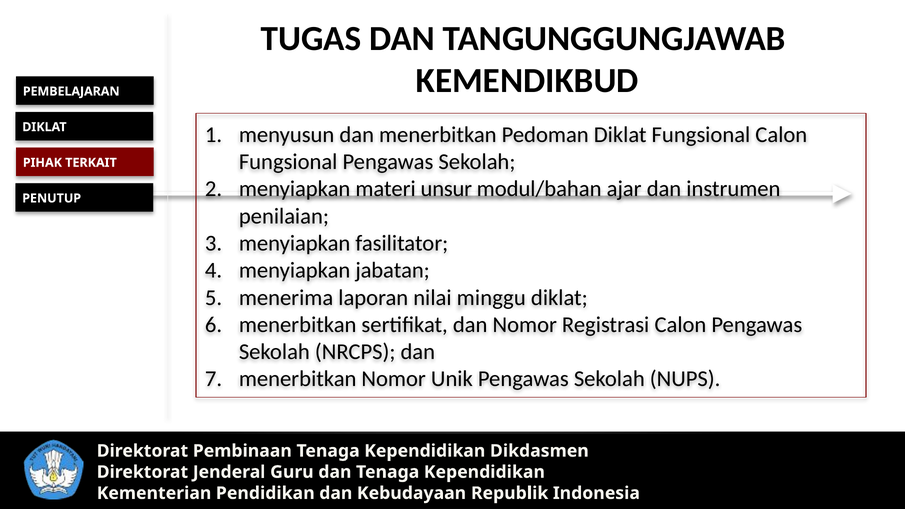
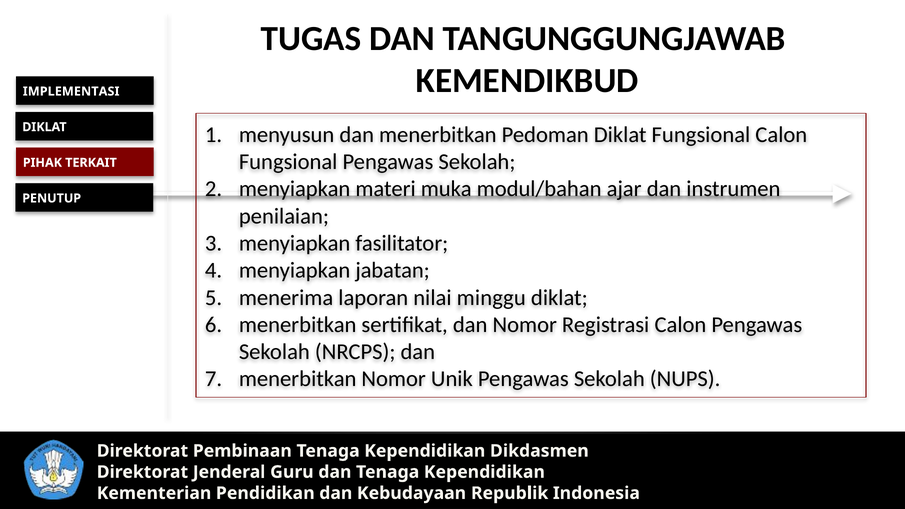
PEMBELAJARAN: PEMBELAJARAN -> IMPLEMENTASI (71, 91)
unsur: unsur -> muka (446, 189)
